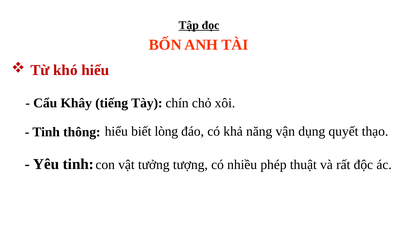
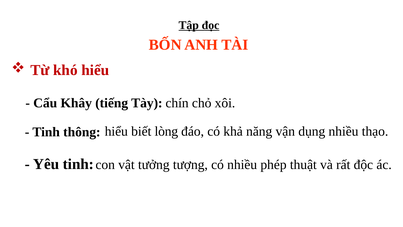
dụng quyết: quyết -> nhiều (344, 131)
